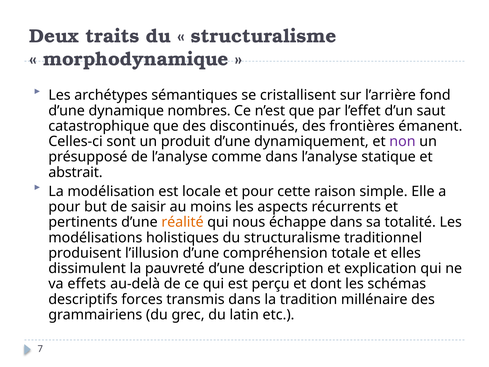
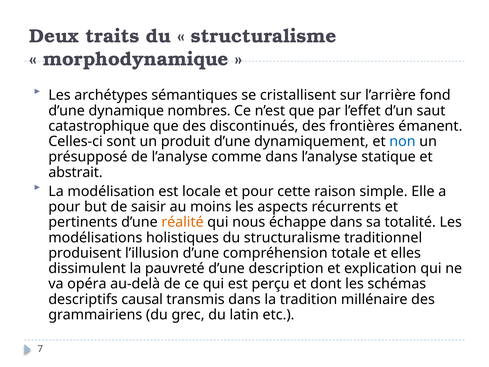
non colour: purple -> blue (402, 141)
effets: effets -> opéra (87, 284)
forces: forces -> causal (142, 299)
